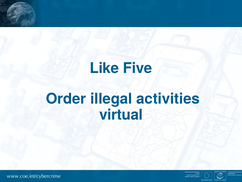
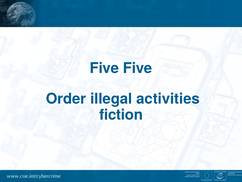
Like: Like -> Five (104, 68)
virtual: virtual -> fiction (121, 114)
